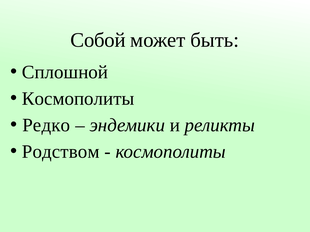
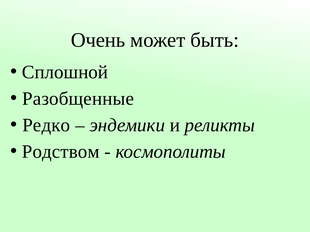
Собой: Собой -> Очень (98, 40)
Космополиты: Космополиты -> Разобщенные (78, 99)
